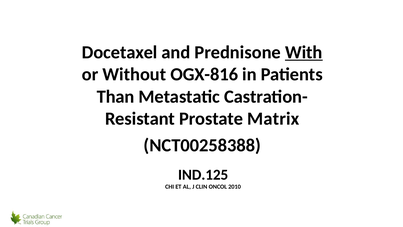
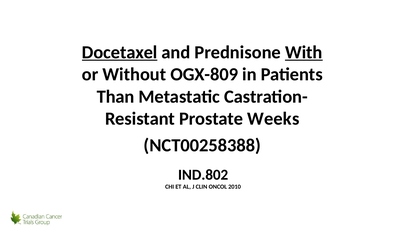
Docetaxel underline: none -> present (120, 52)
OGX-816: OGX-816 -> OGX-809 (204, 74)
Matrix: Matrix -> Weeks (273, 119)
IND.125: IND.125 -> IND.802 (203, 175)
